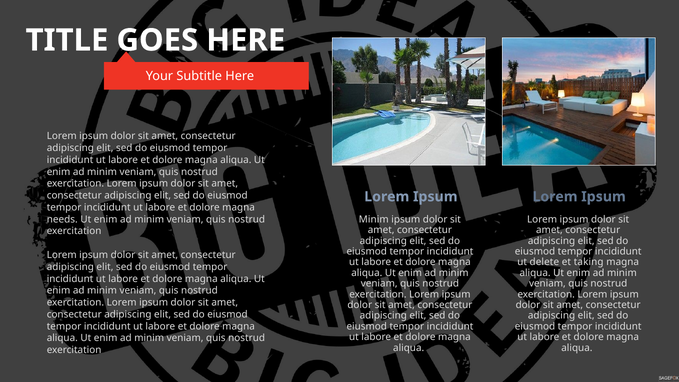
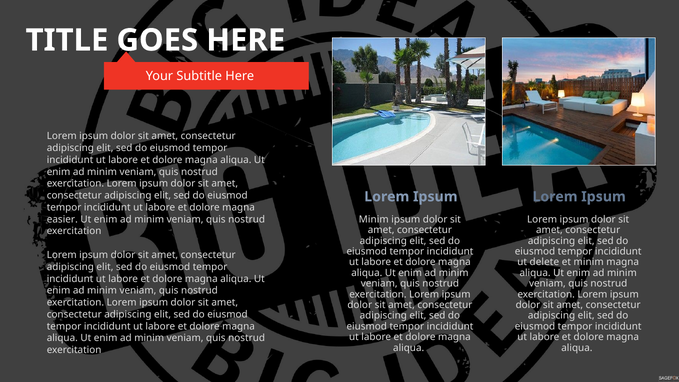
needs: needs -> easier (62, 219)
et taking: taking -> minim (589, 262)
